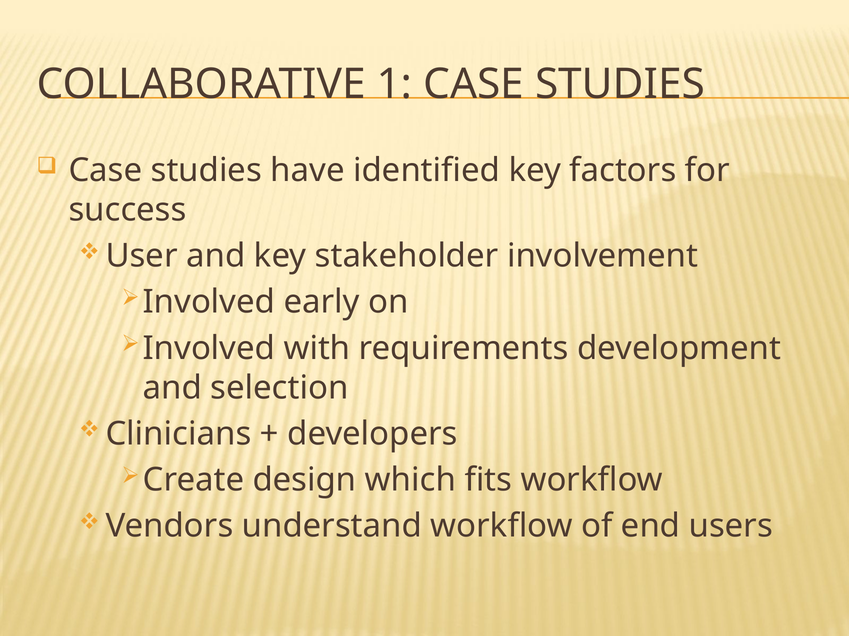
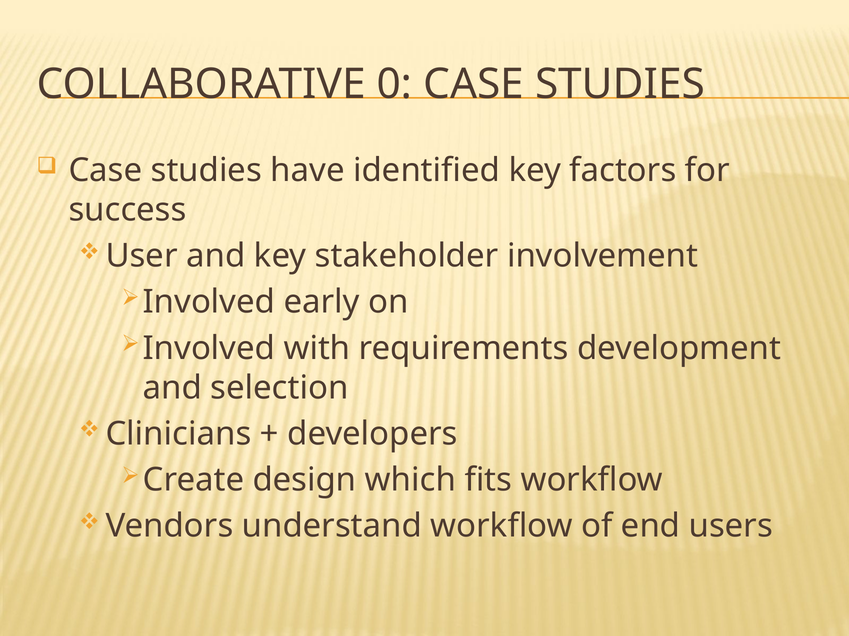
1: 1 -> 0 (394, 84)
